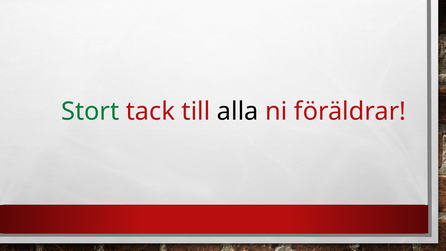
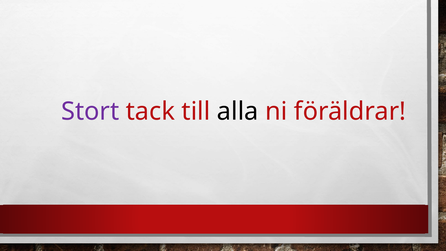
Stort colour: green -> purple (90, 111)
